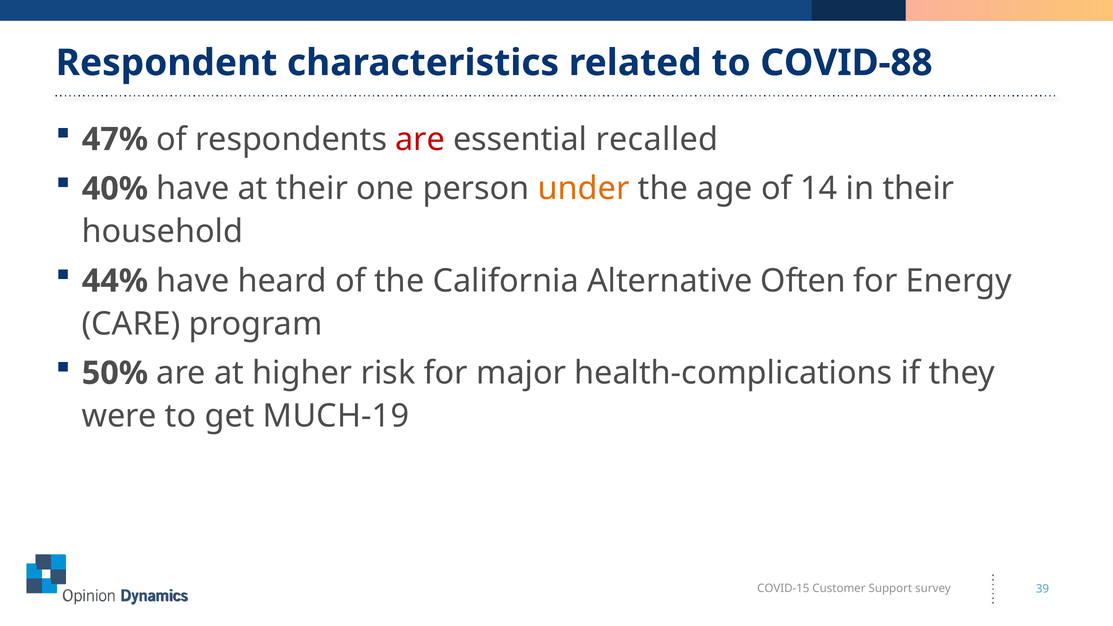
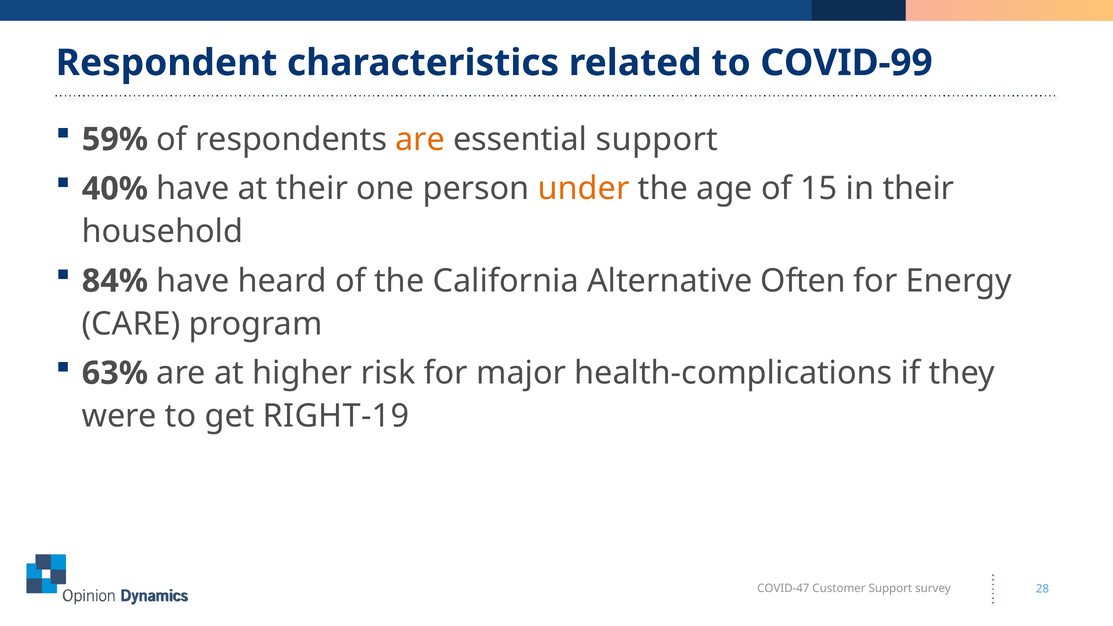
COVID-88: COVID-88 -> COVID-99 (846, 63)
47%: 47% -> 59% (115, 139)
are colour: red -> orange (420, 139)
essential recalled: recalled -> support (657, 139)
14: 14 -> 15 (819, 189)
44%: 44% -> 84% (115, 281)
50%: 50% -> 63% (115, 373)
MUCH-19: MUCH-19 -> RIGHT-19 (336, 416)
COVID-15: COVID-15 -> COVID-47 (783, 588)
39: 39 -> 28 (1043, 589)
